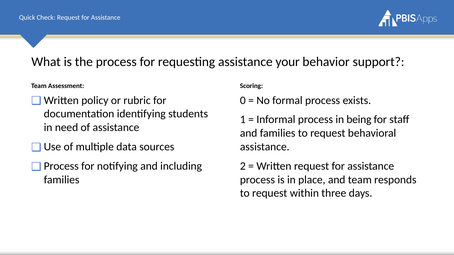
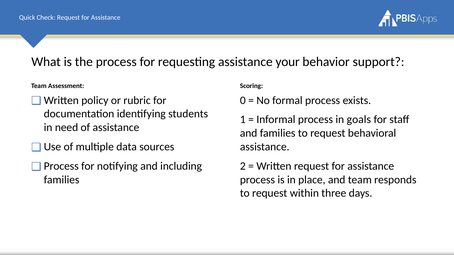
being: being -> goals (359, 120)
